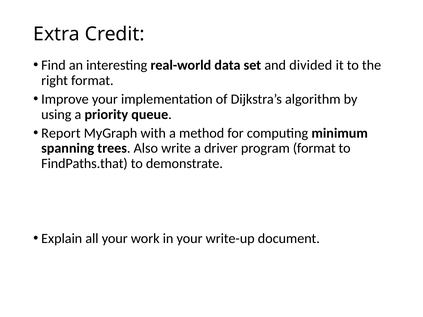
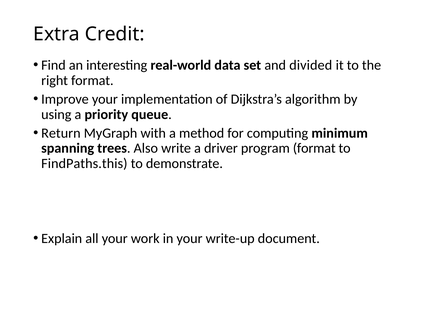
Report: Report -> Return (61, 133)
FindPaths.that: FindPaths.that -> FindPaths.this (84, 164)
